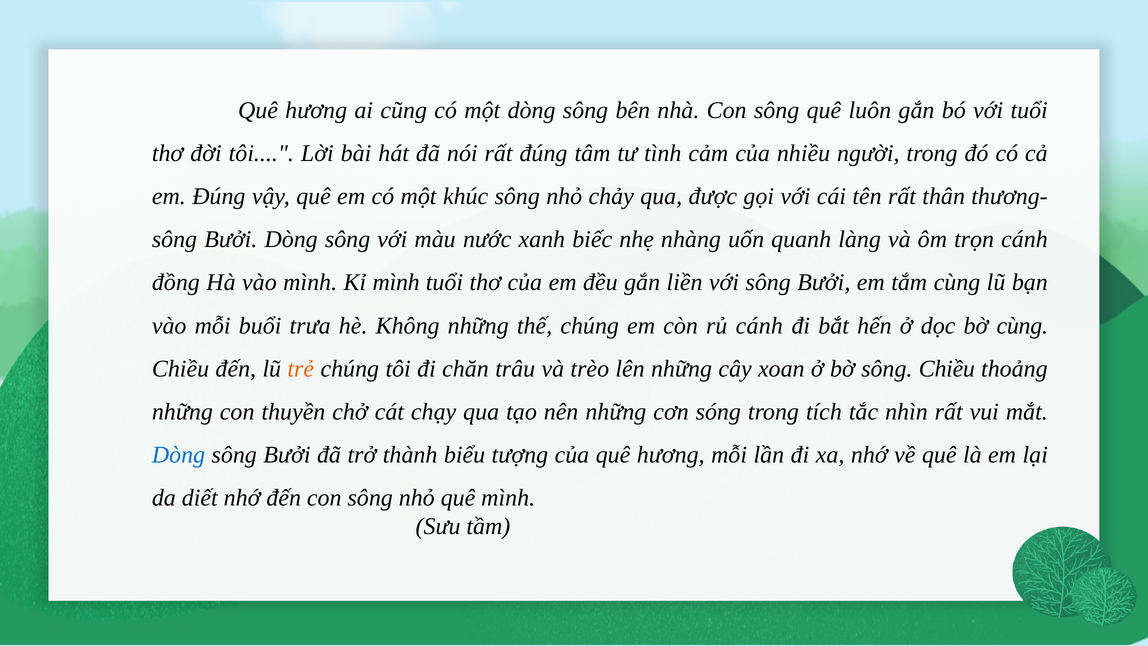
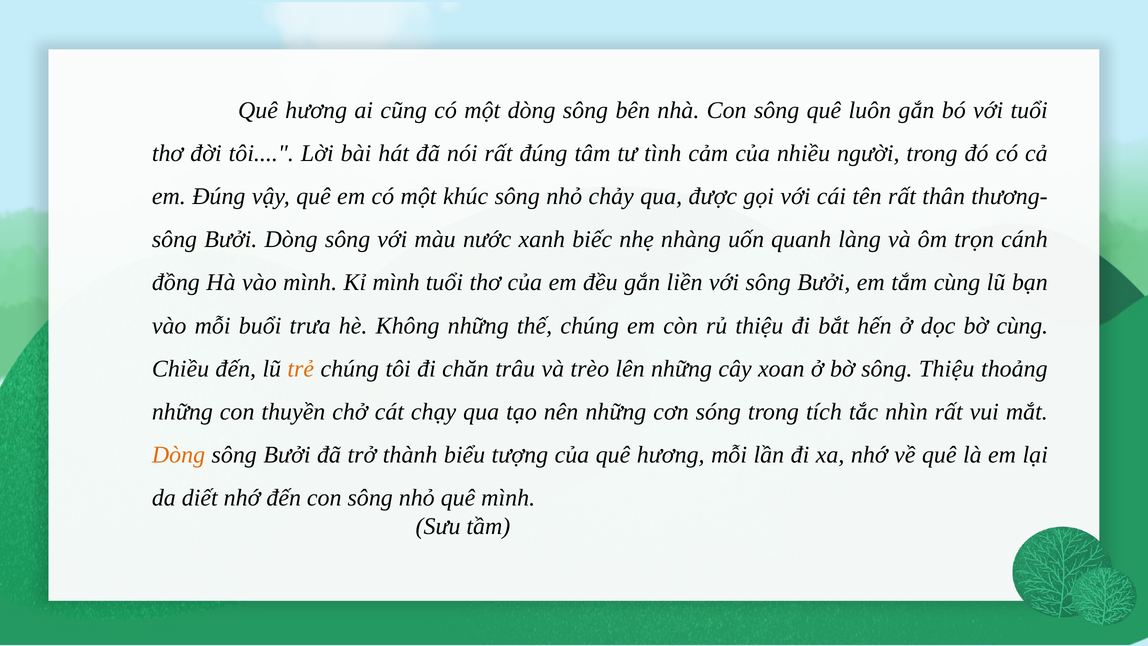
rủ cánh: cánh -> thiệu (759, 326)
sông Chiều: Chiều -> Thiệu (947, 369)
Dòng colour: blue -> orange (179, 455)
